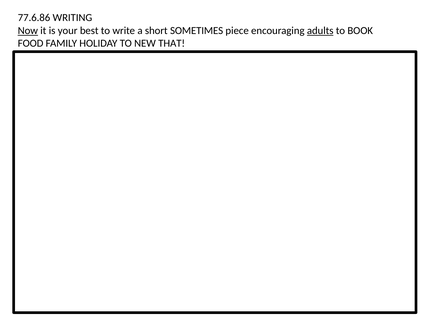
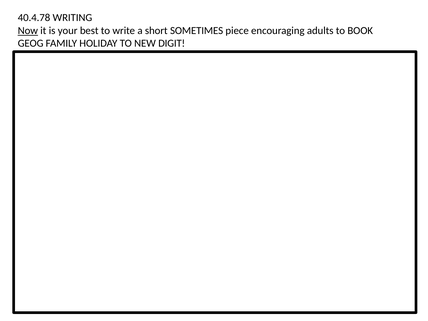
77.6.86: 77.6.86 -> 40.4.78 (34, 18)
adults underline: present -> none (320, 31)
FOOD: FOOD -> GEOG (31, 43)
THAT: THAT -> DIGIT (172, 43)
